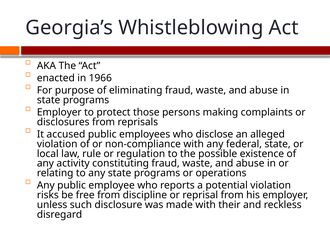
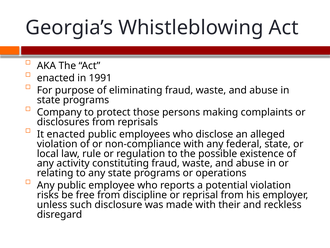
1966: 1966 -> 1991 (100, 78)
Employer: Employer -> Company (59, 112)
It accused: accused -> enacted (66, 134)
